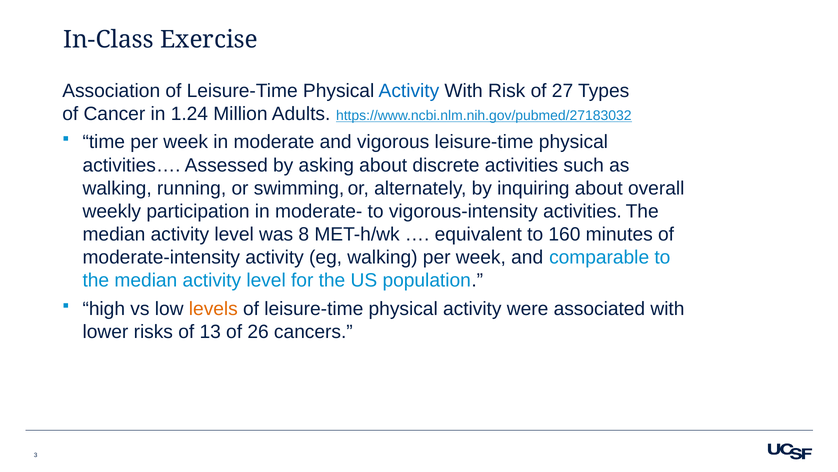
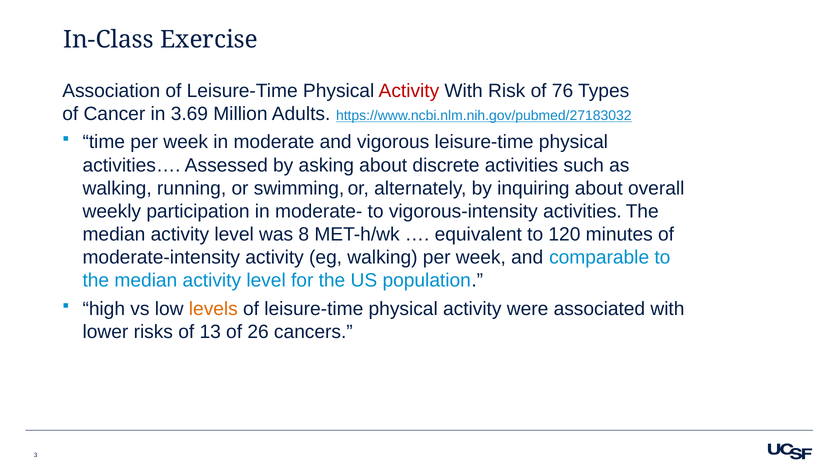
Activity colour: blue -> red (409, 91)
27: 27 -> 76 (563, 91)
1.24: 1.24 -> 3.69 (189, 114)
160: 160 -> 120 (564, 234)
